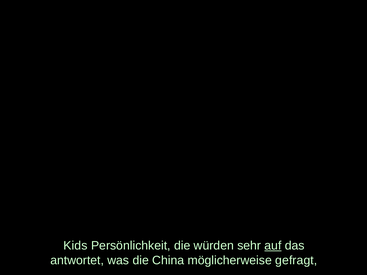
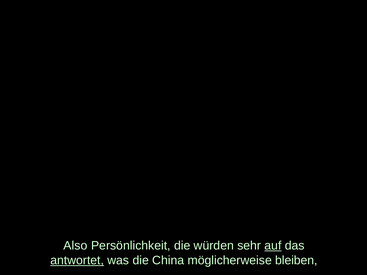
Kids: Kids -> Also (75, 246)
antwortet underline: none -> present (77, 261)
gefragt: gefragt -> bleiben (296, 261)
